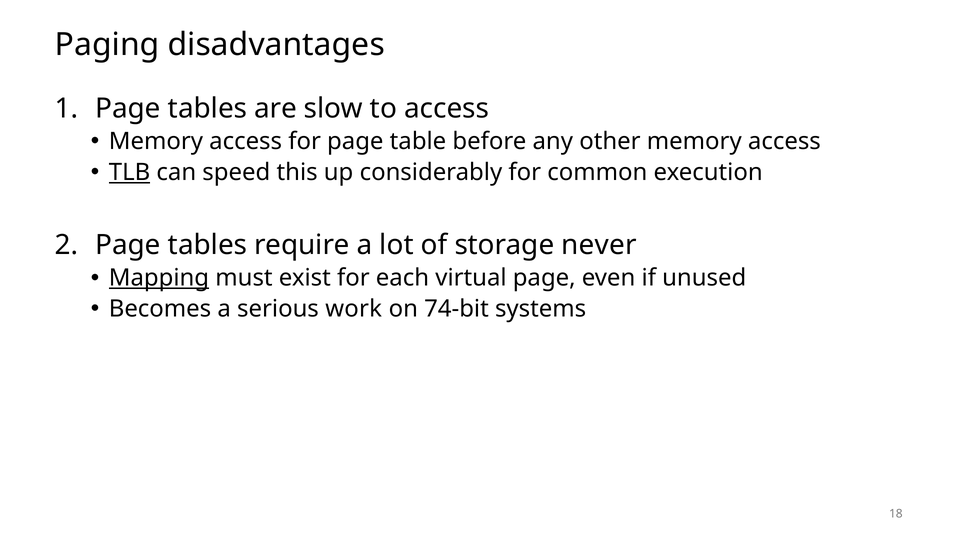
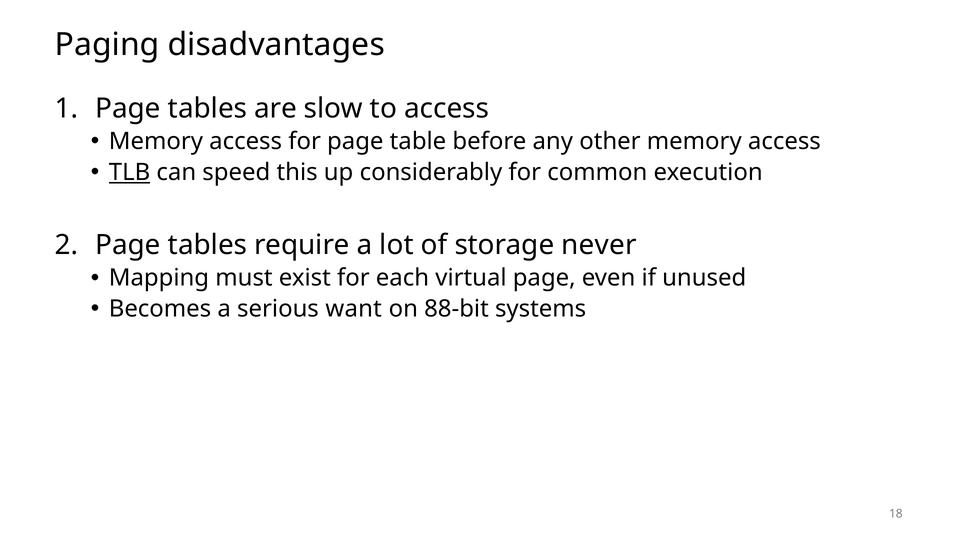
Mapping underline: present -> none (159, 278)
work: work -> want (354, 309)
74-bit: 74-bit -> 88-bit (456, 309)
